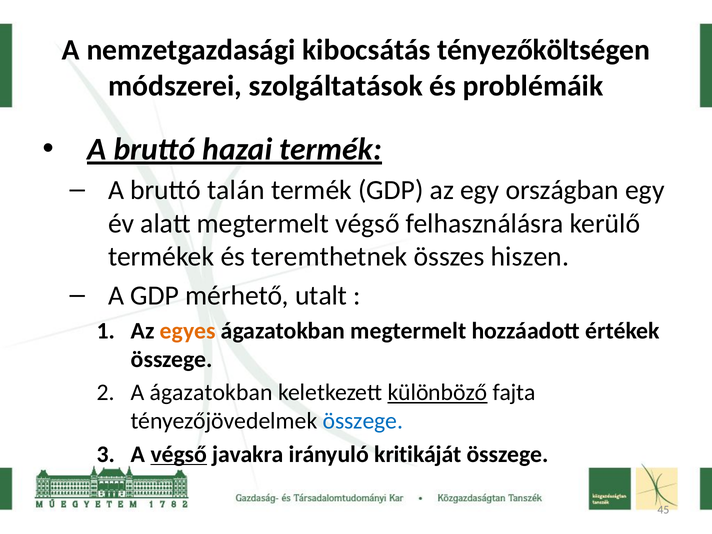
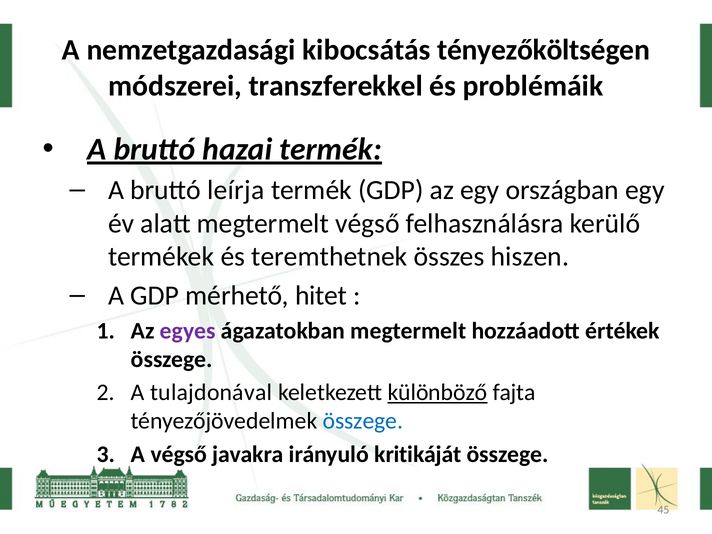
szolgáltatások: szolgáltatások -> transzferekkel (336, 86)
talán: talán -> leírja (236, 190)
utalt: utalt -> hitet (321, 296)
egyes colour: orange -> purple (188, 331)
A ágazatokban: ágazatokban -> tulajdonával (211, 393)
végső underline: present -> none (179, 454)
